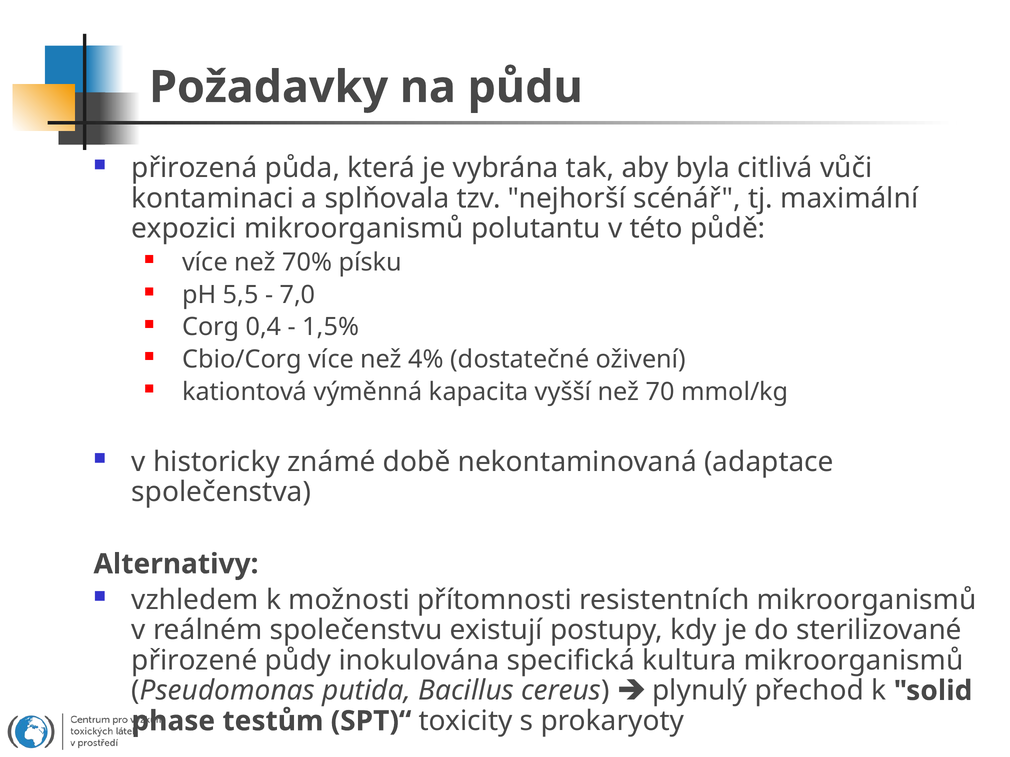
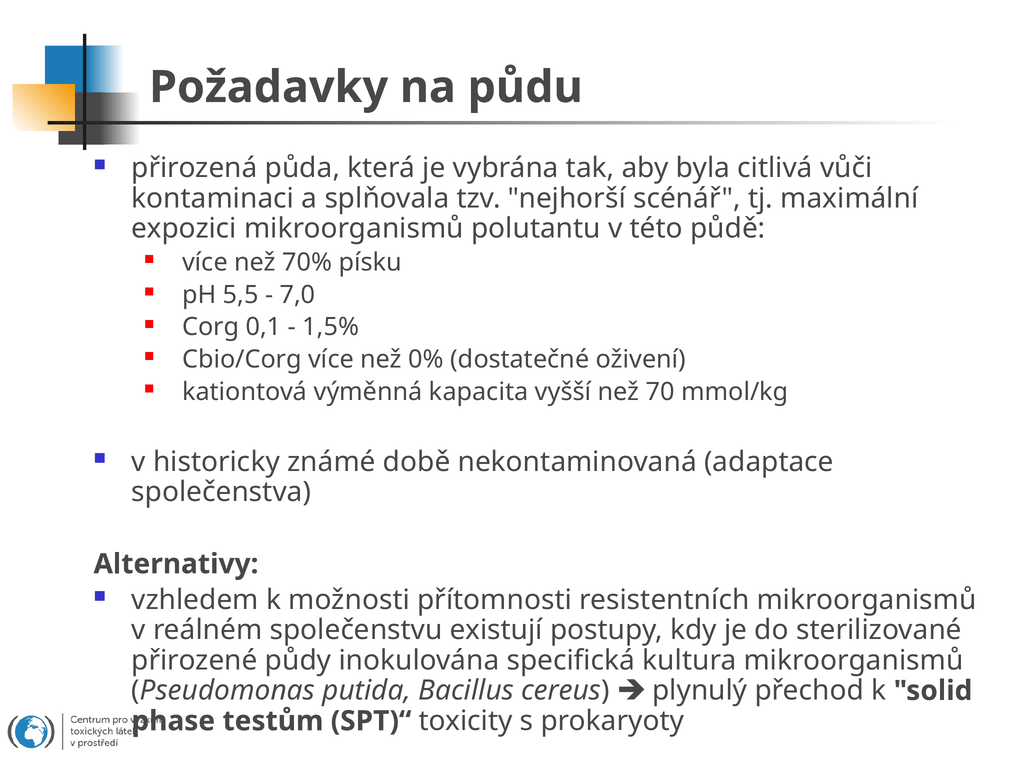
0,4: 0,4 -> 0,1 (263, 327)
4%: 4% -> 0% (426, 360)
